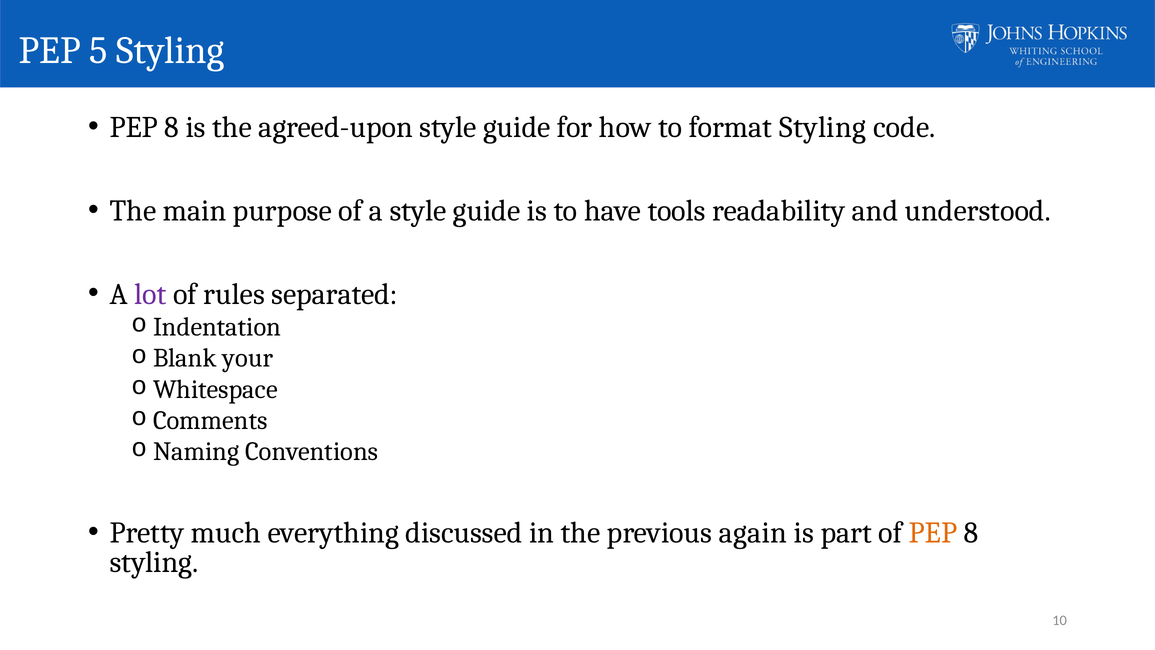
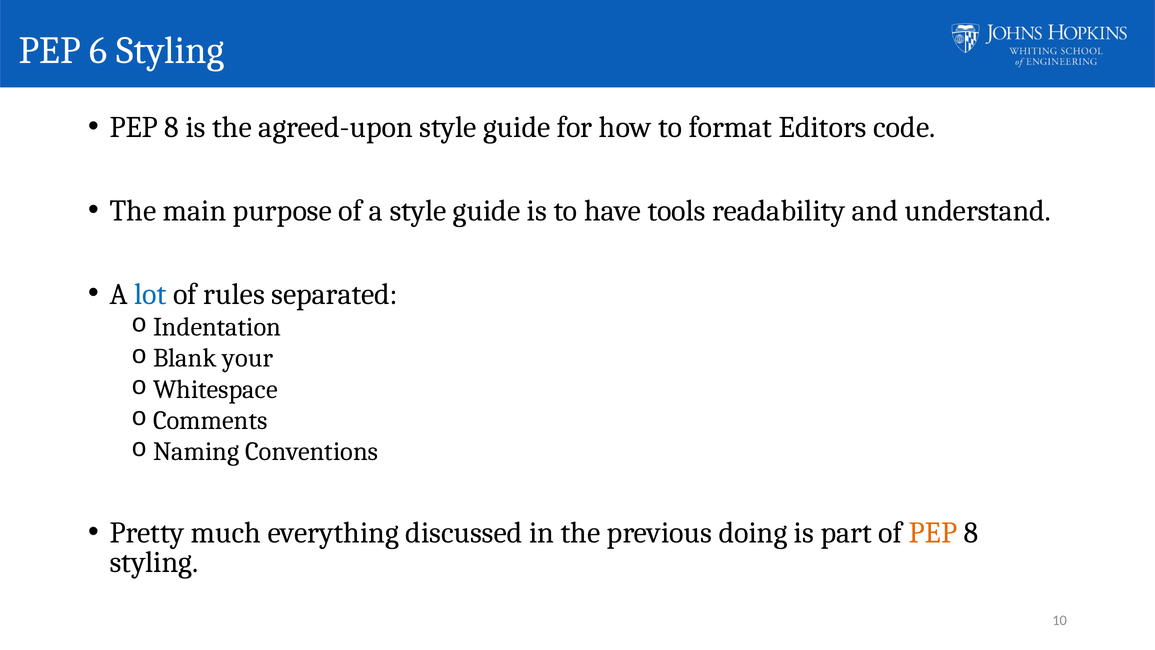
5: 5 -> 6 (98, 50)
format Styling: Styling -> Editors (823, 127)
understood: understood -> understand (978, 211)
lot colour: purple -> blue (150, 294)
again: again -> doing (753, 533)
